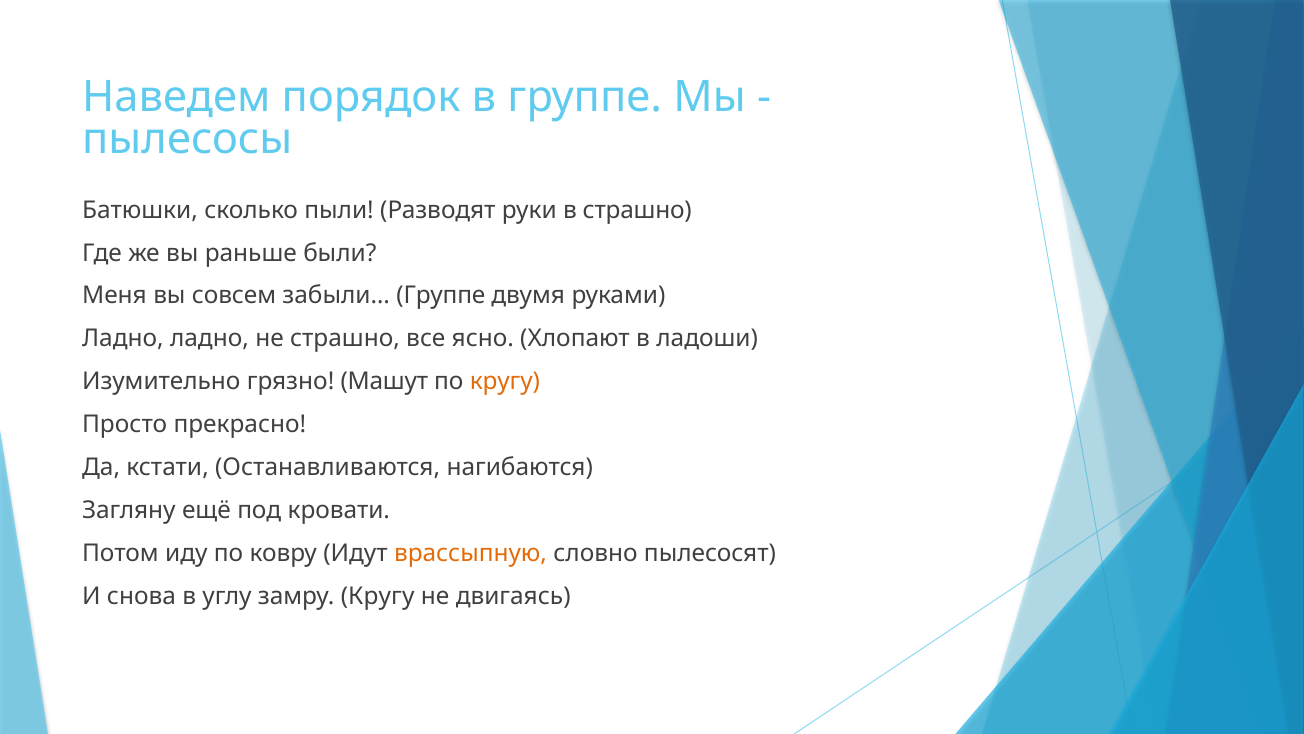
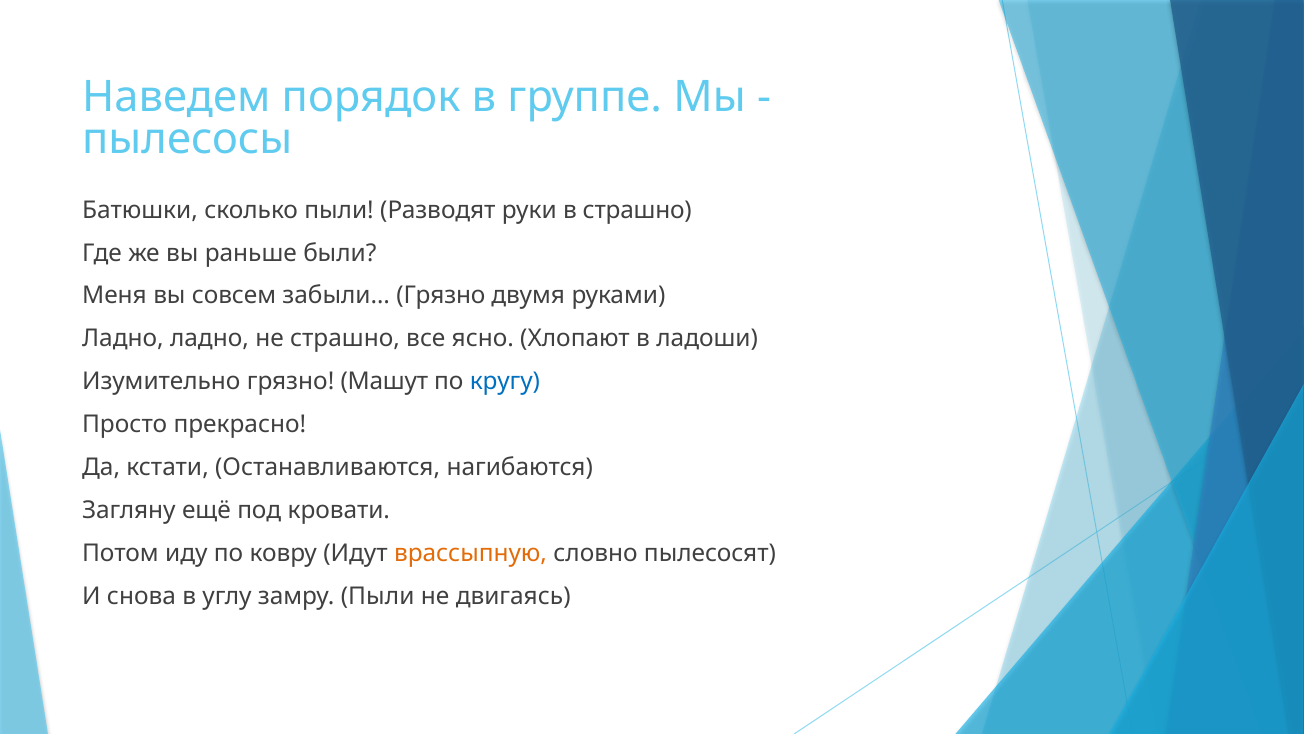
забыли… Группе: Группе -> Грязно (441, 296)
кругу colour: orange -> blue (505, 382)
замру Кругу: Кругу -> Пыли (378, 596)
